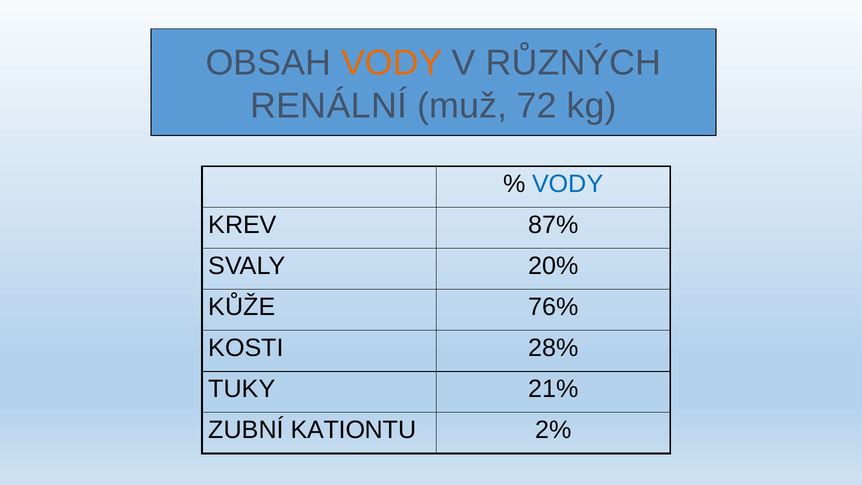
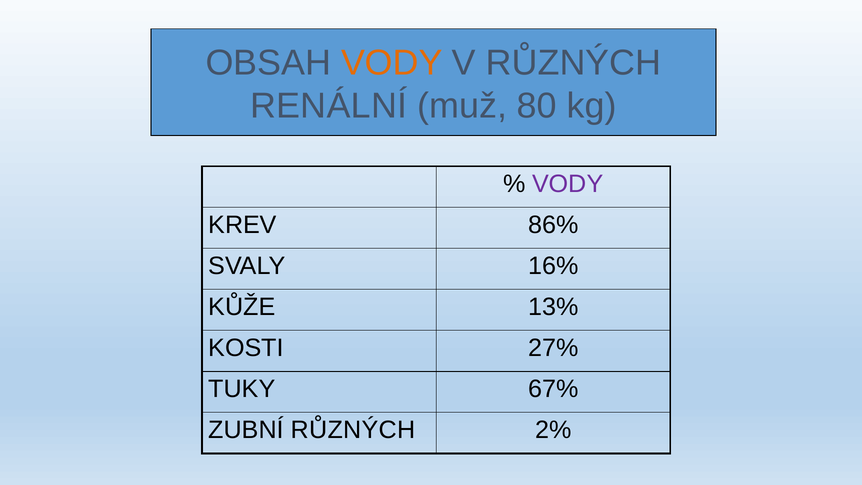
72: 72 -> 80 (537, 106)
VODY colour: blue -> purple (568, 184)
87%: 87% -> 86% (553, 225)
20%: 20% -> 16% (553, 266)
76%: 76% -> 13% (553, 307)
28%: 28% -> 27% (553, 348)
21%: 21% -> 67% (553, 389)
ZUBNÍ KATIONTU: KATIONTU -> RŮZNÝCH (353, 430)
